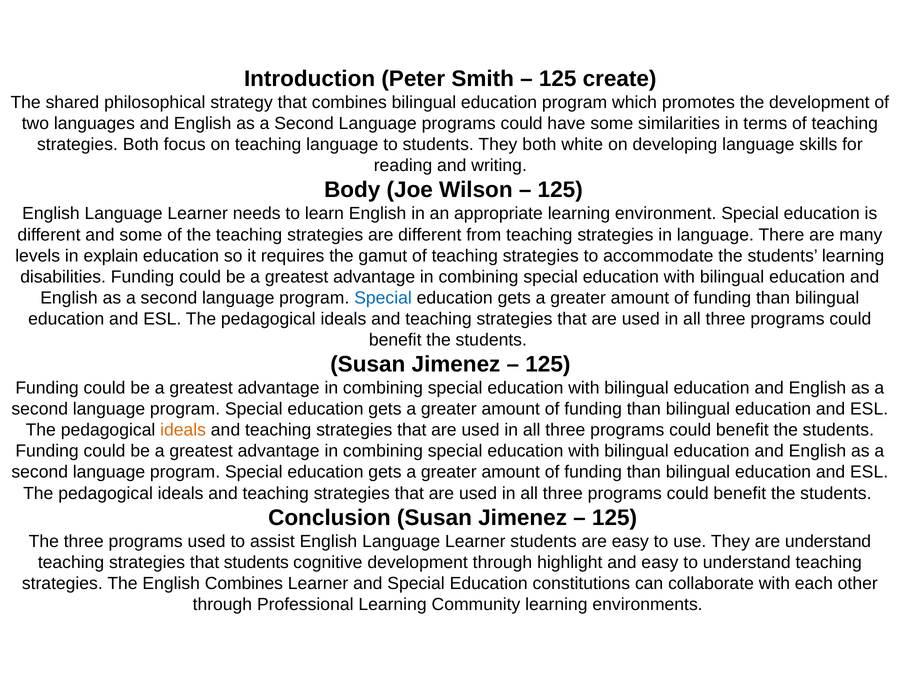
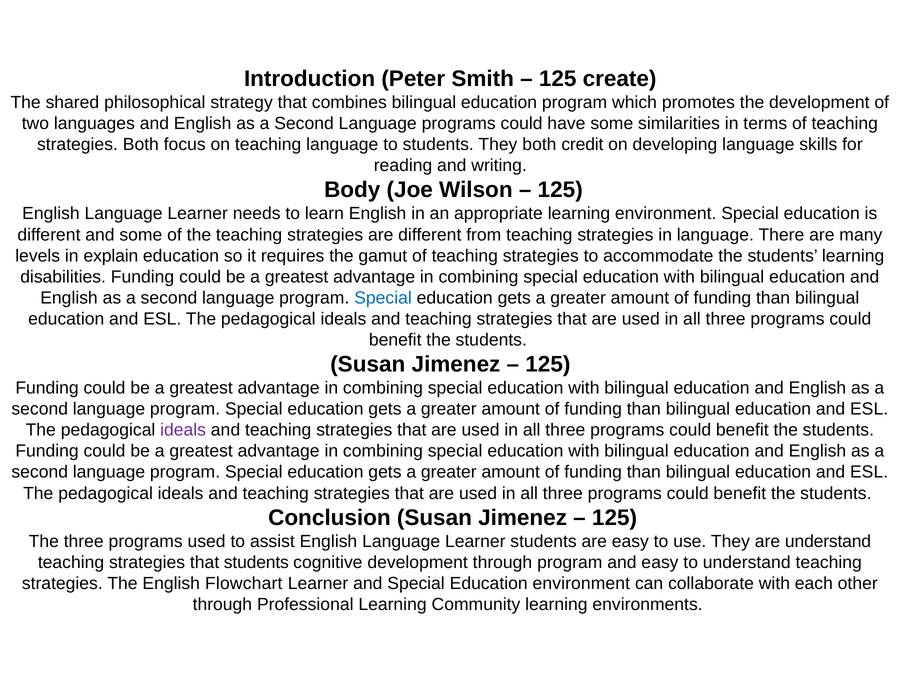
white: white -> credit (582, 145)
ideals colour: orange -> purple (183, 430)
through highlight: highlight -> program (570, 562)
English Combines: Combines -> Flowchart (244, 583)
Education constitutions: constitutions -> environment (581, 583)
